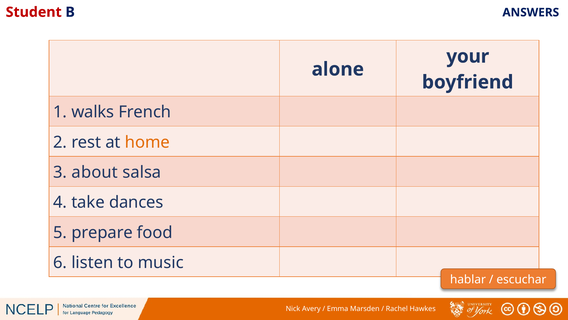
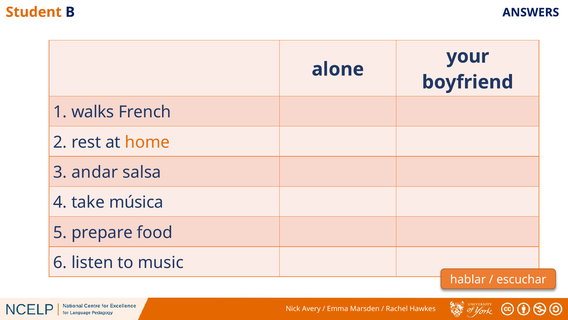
Student colour: red -> orange (34, 12)
about: about -> andar (95, 172)
dances: dances -> música (136, 202)
